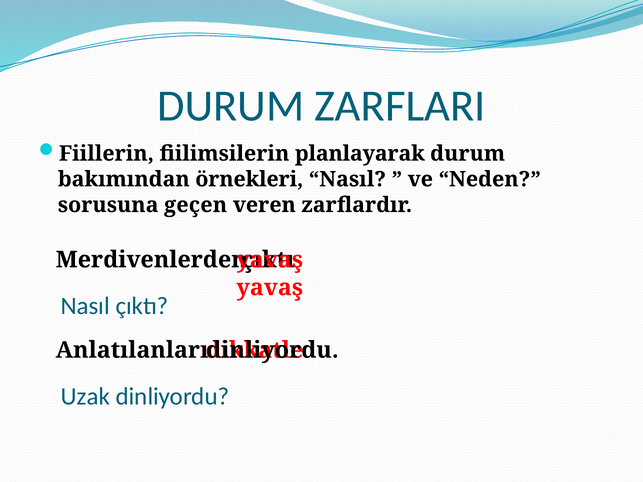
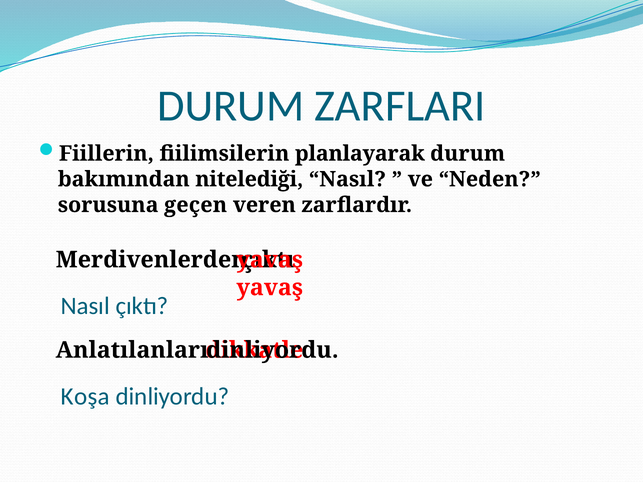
örnekleri: örnekleri -> nitelediği (249, 179)
Uzak: Uzak -> Koşa (85, 397)
